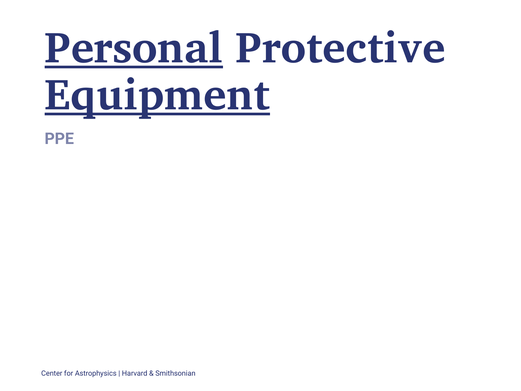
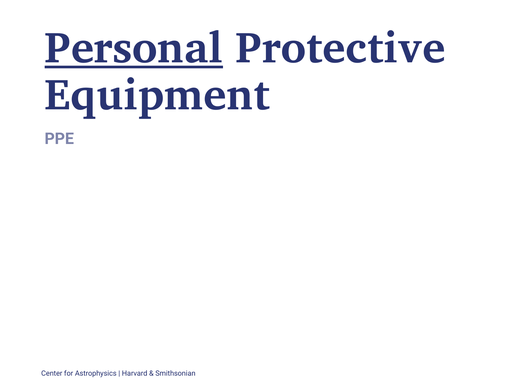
Equipment underline: present -> none (157, 95)
